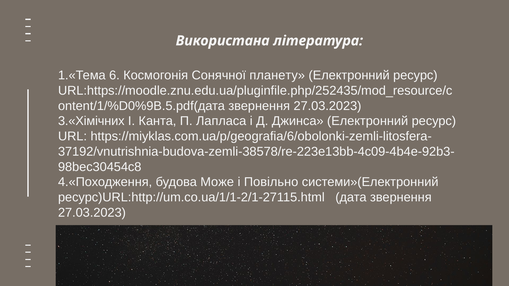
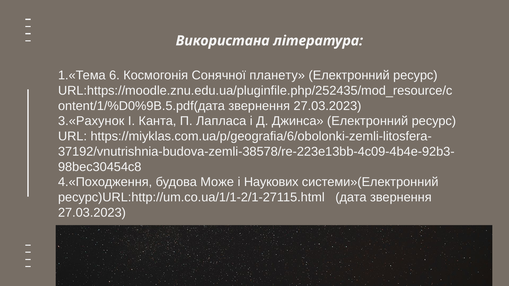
3.«Хімічних: 3.«Хімічних -> 3.«Рахунок (91, 121)
Повільно: Повільно -> Наукових (271, 182)
